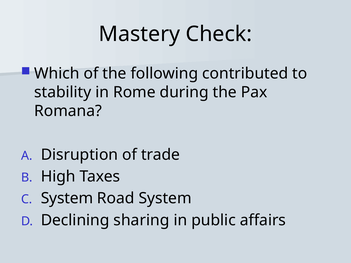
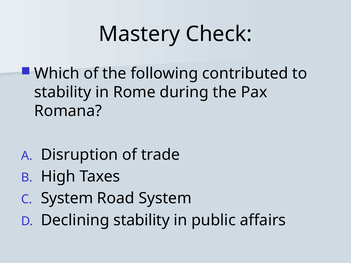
Declining sharing: sharing -> stability (142, 220)
